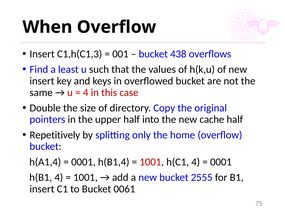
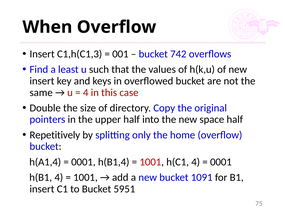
438: 438 -> 742 (178, 54)
cache: cache -> space (212, 120)
2555: 2555 -> 1091 (202, 178)
0061: 0061 -> 5951 (124, 190)
